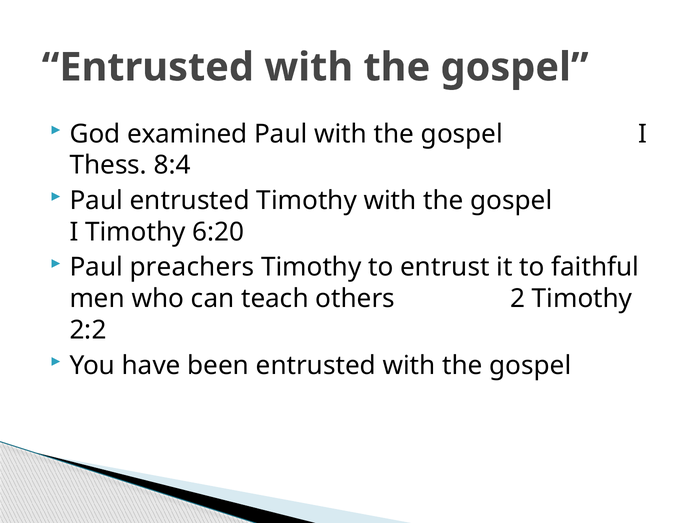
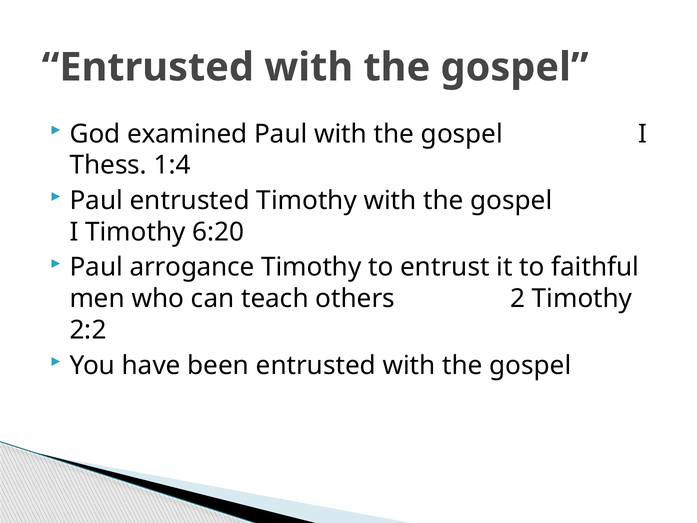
8:4: 8:4 -> 1:4 (172, 165)
preachers: preachers -> arrogance (192, 267)
